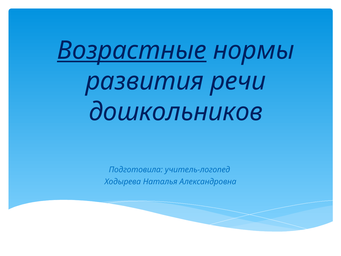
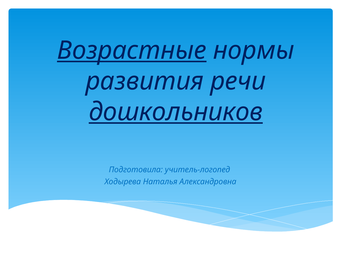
дошкольников underline: none -> present (176, 112)
